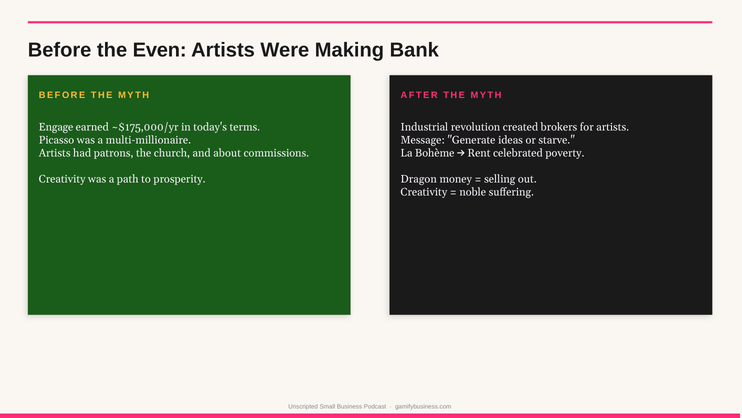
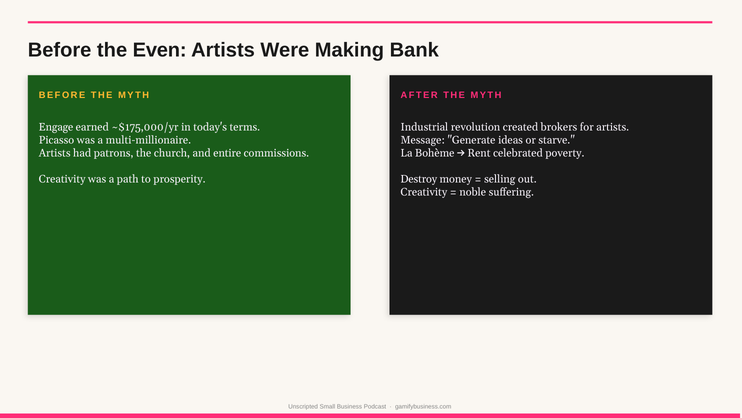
about: about -> entire (227, 153)
Dragon: Dragon -> Destroy (419, 179)
